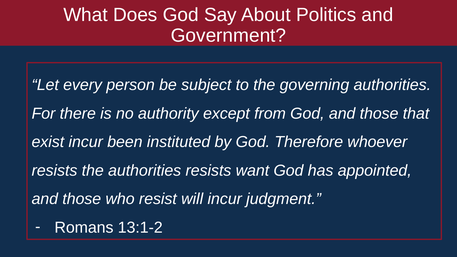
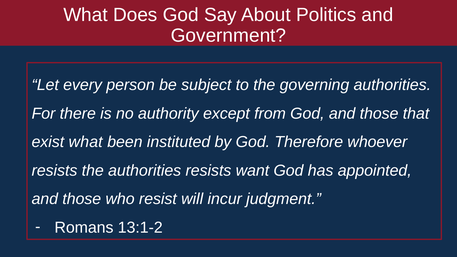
exist incur: incur -> what (86, 142)
